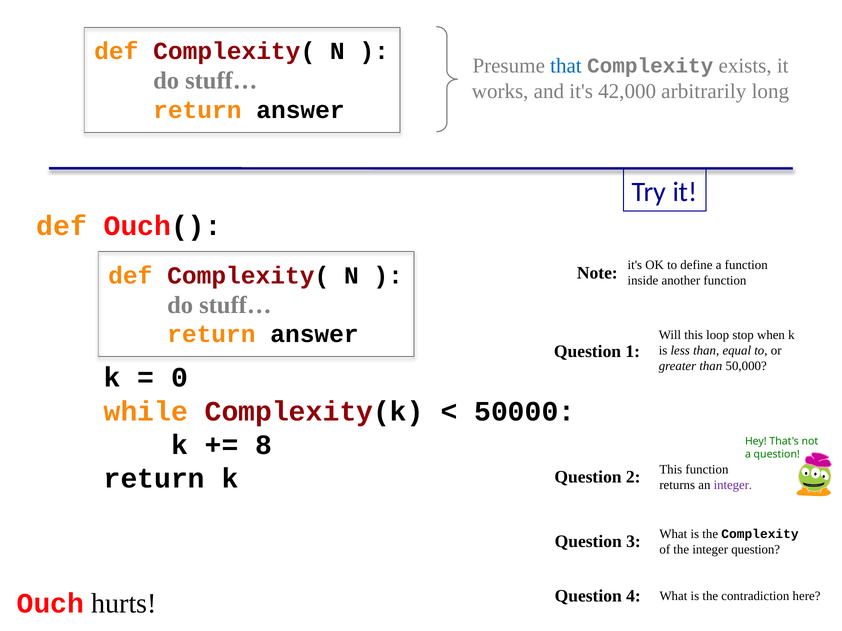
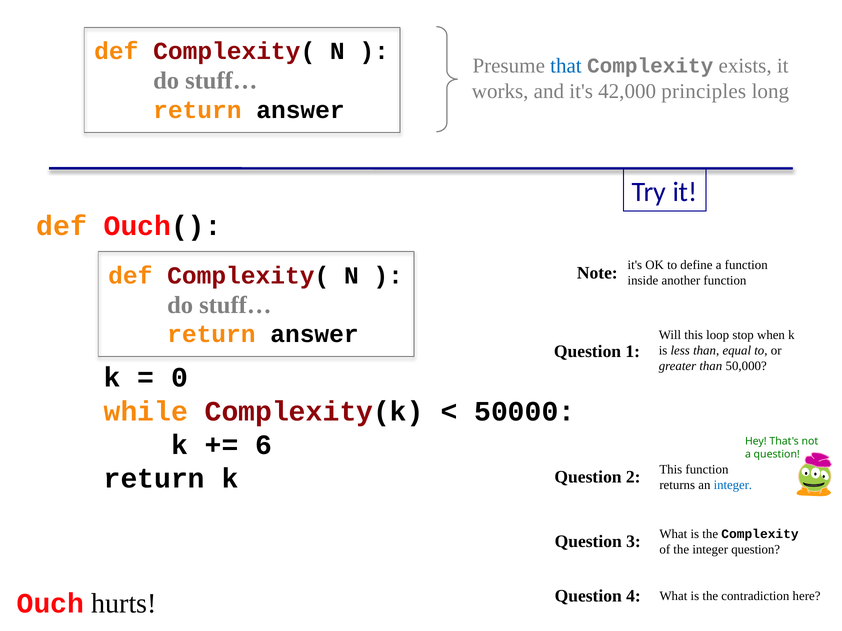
arbitrarily: arbitrarily -> principles (704, 91)
8: 8 -> 6 (264, 445)
integer colour: purple -> blue (733, 485)
